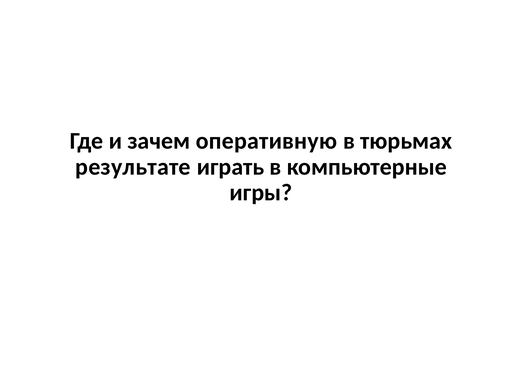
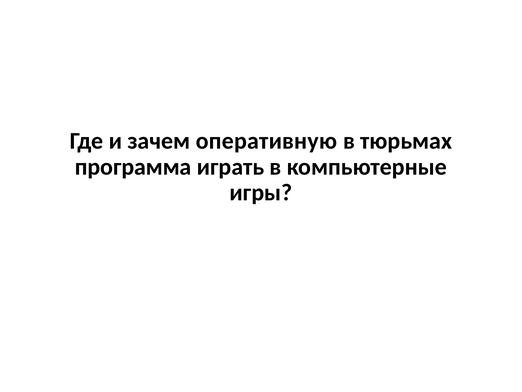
результате: результате -> программа (133, 167)
